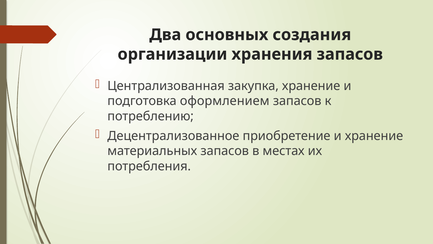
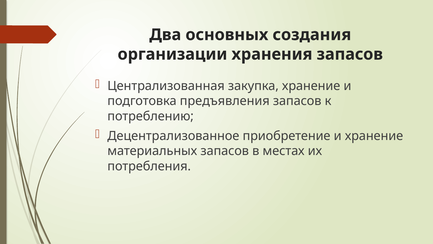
оформлением: оформлением -> предъявления (225, 101)
